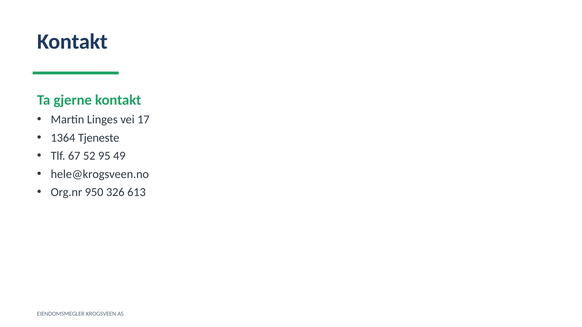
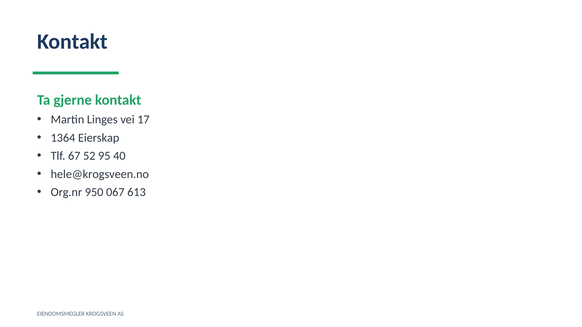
Tjeneste: Tjeneste -> Eierskap (99, 138)
49: 49 -> 40 (119, 156)
326: 326 -> 067 (115, 192)
